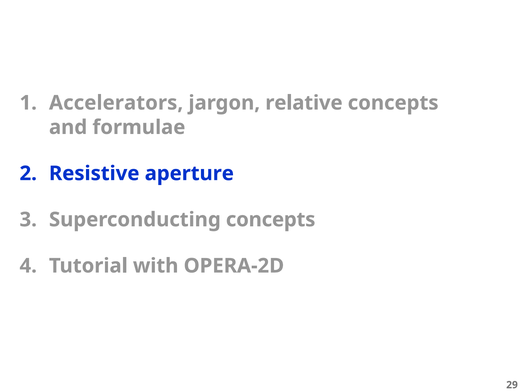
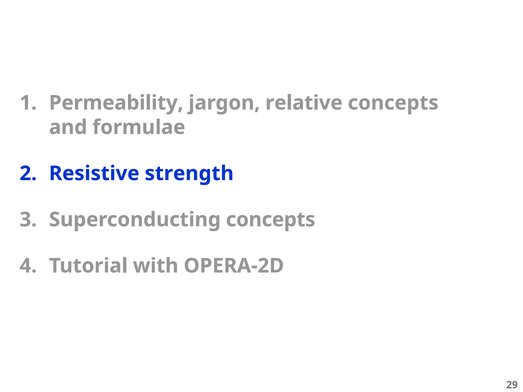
Accelerators: Accelerators -> Permeability (116, 103)
aperture: aperture -> strength (189, 174)
